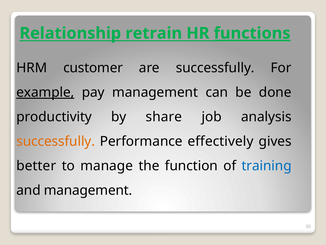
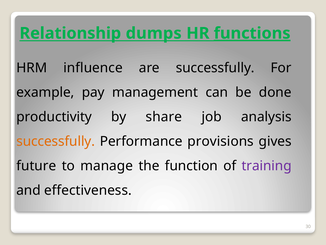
retrain: retrain -> dumps (154, 33)
customer: customer -> influence (93, 68)
example underline: present -> none (45, 92)
effectively: effectively -> provisions (221, 141)
better: better -> future (36, 166)
training colour: blue -> purple (267, 166)
and management: management -> effectiveness (88, 190)
